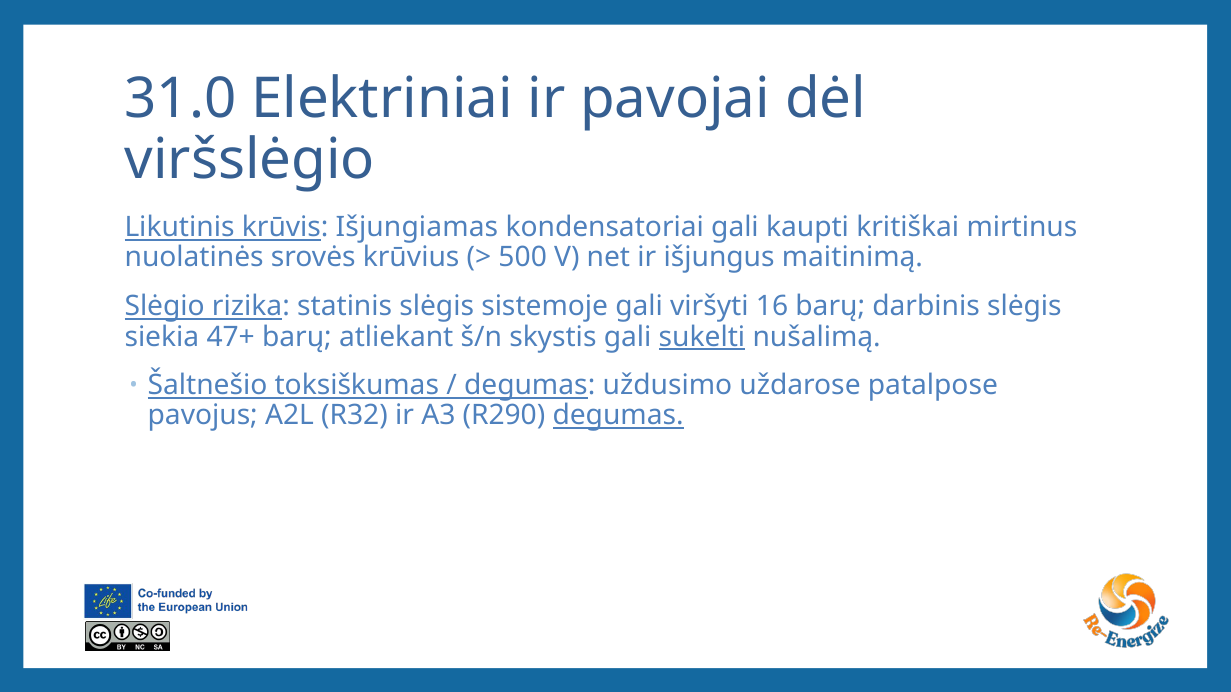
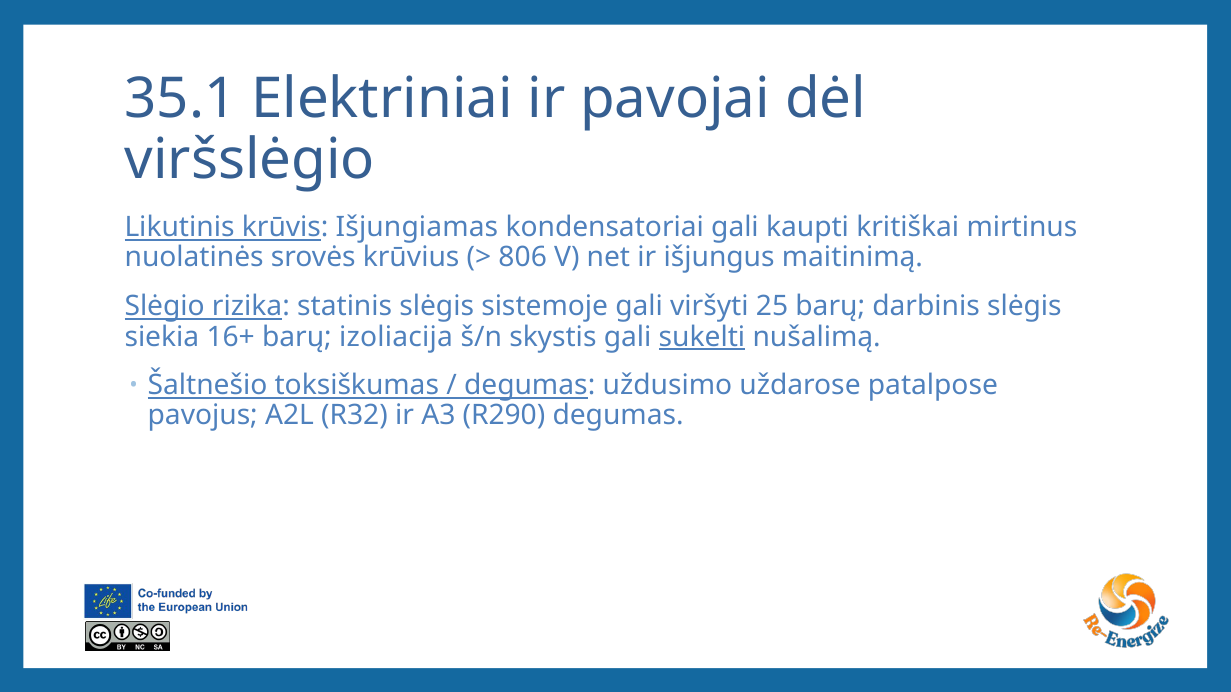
31.0: 31.0 -> 35.1 (181, 99)
500: 500 -> 806 (523, 258)
16: 16 -> 25 (772, 306)
47+: 47+ -> 16+ (231, 337)
atliekant: atliekant -> izoliacija (396, 337)
degumas underline: present -> none (618, 416)
